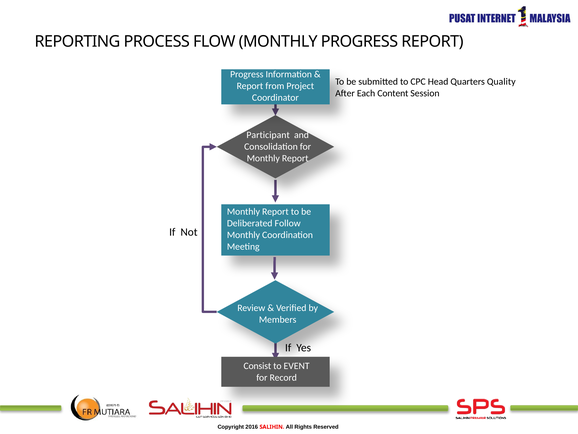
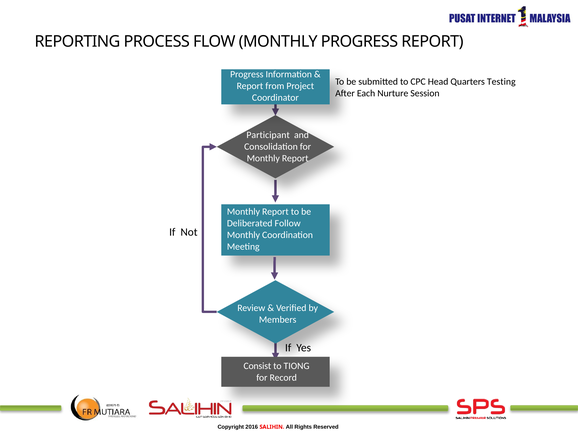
Quality: Quality -> Testing (501, 82)
Content: Content -> Nurture (393, 93)
EVENT: EVENT -> TIONG (297, 366)
